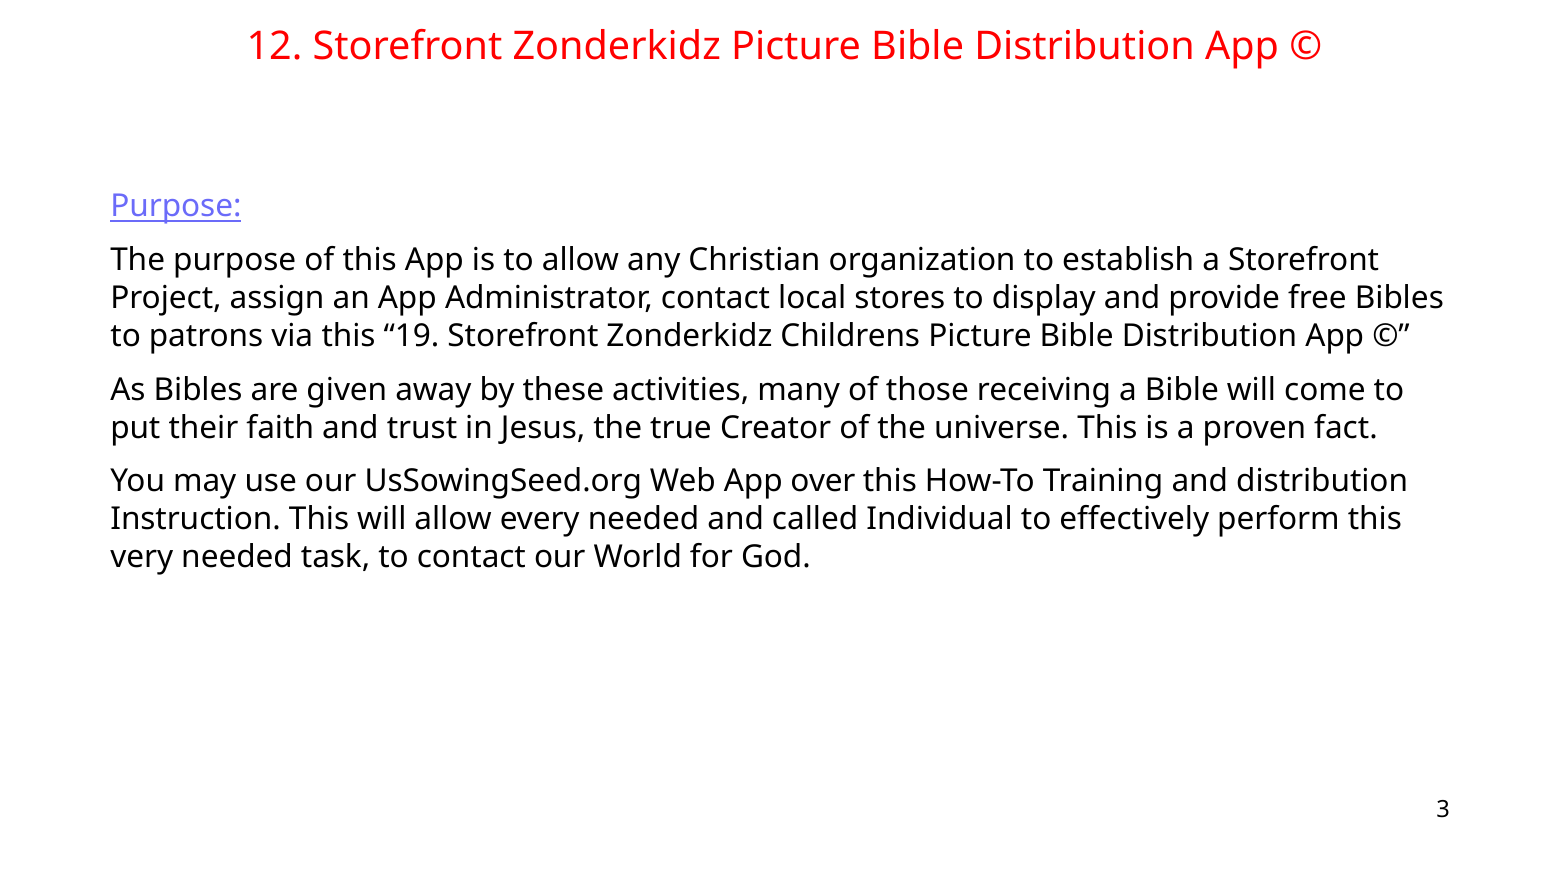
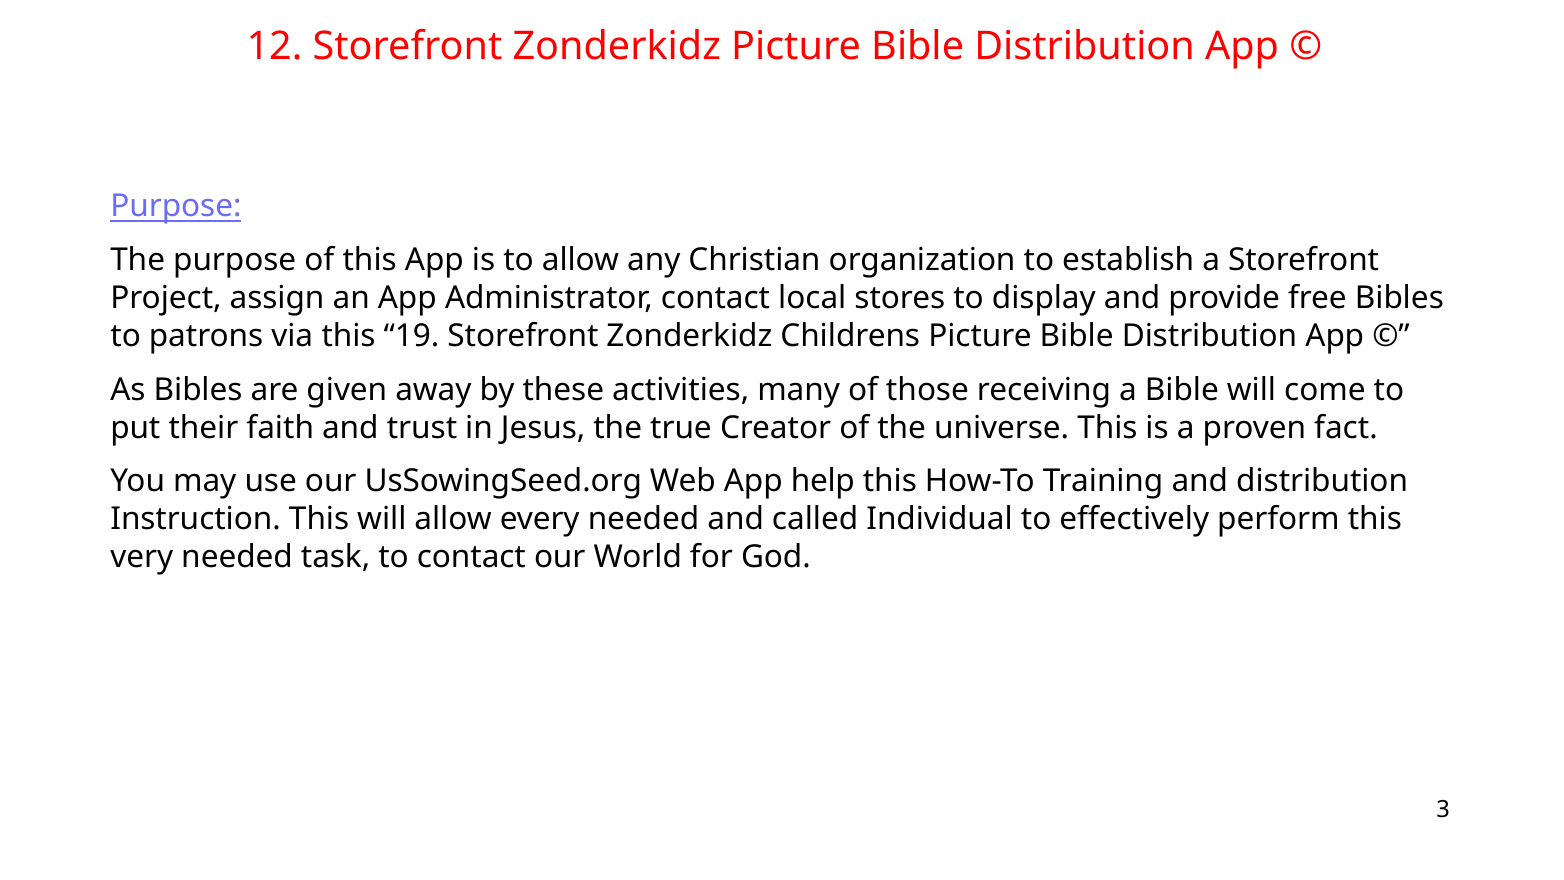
over: over -> help (823, 481)
